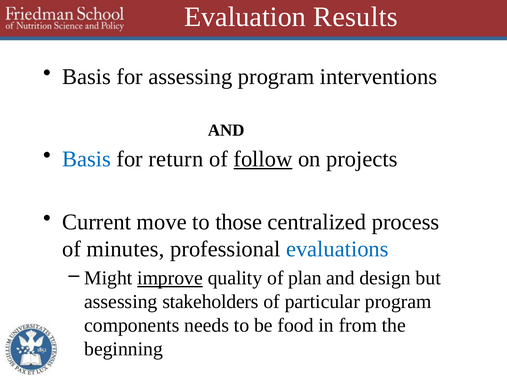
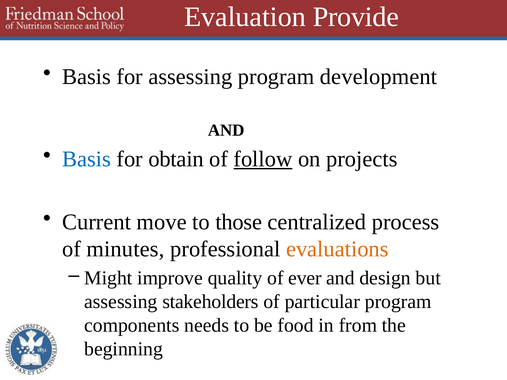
Results: Results -> Provide (356, 17)
interventions: interventions -> development (378, 77)
return: return -> obtain (176, 159)
evaluations colour: blue -> orange (337, 249)
improve underline: present -> none (170, 278)
plan: plan -> ever (305, 278)
